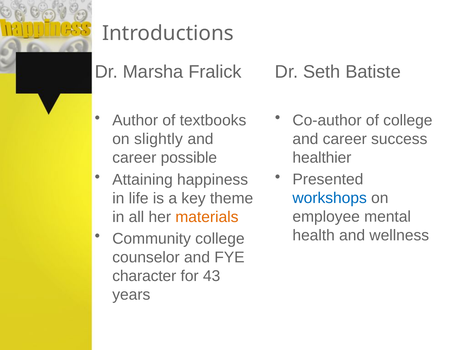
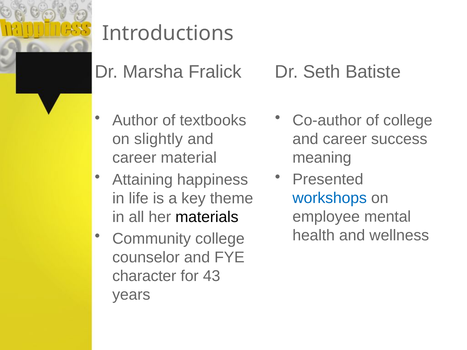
healthier: healthier -> meaning (322, 158)
possible: possible -> material (189, 158)
materials colour: orange -> black (207, 217)
